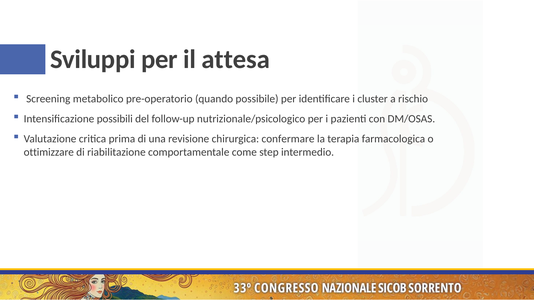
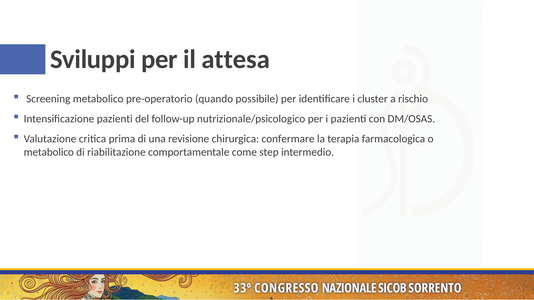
Intensificazione possibili: possibili -> pazienti (115, 119)
ottimizzare: ottimizzare -> metabolico (49, 152)
